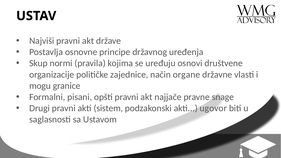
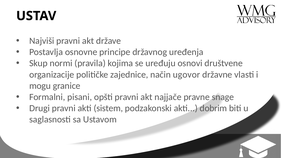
organe: organe -> ugovor (187, 75)
ugovor: ugovor -> dobrim (213, 108)
